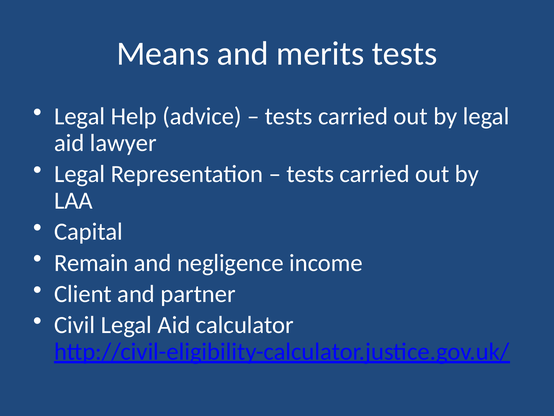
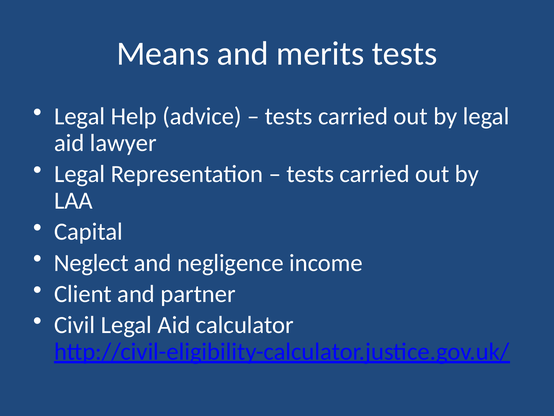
Remain: Remain -> Neglect (91, 263)
